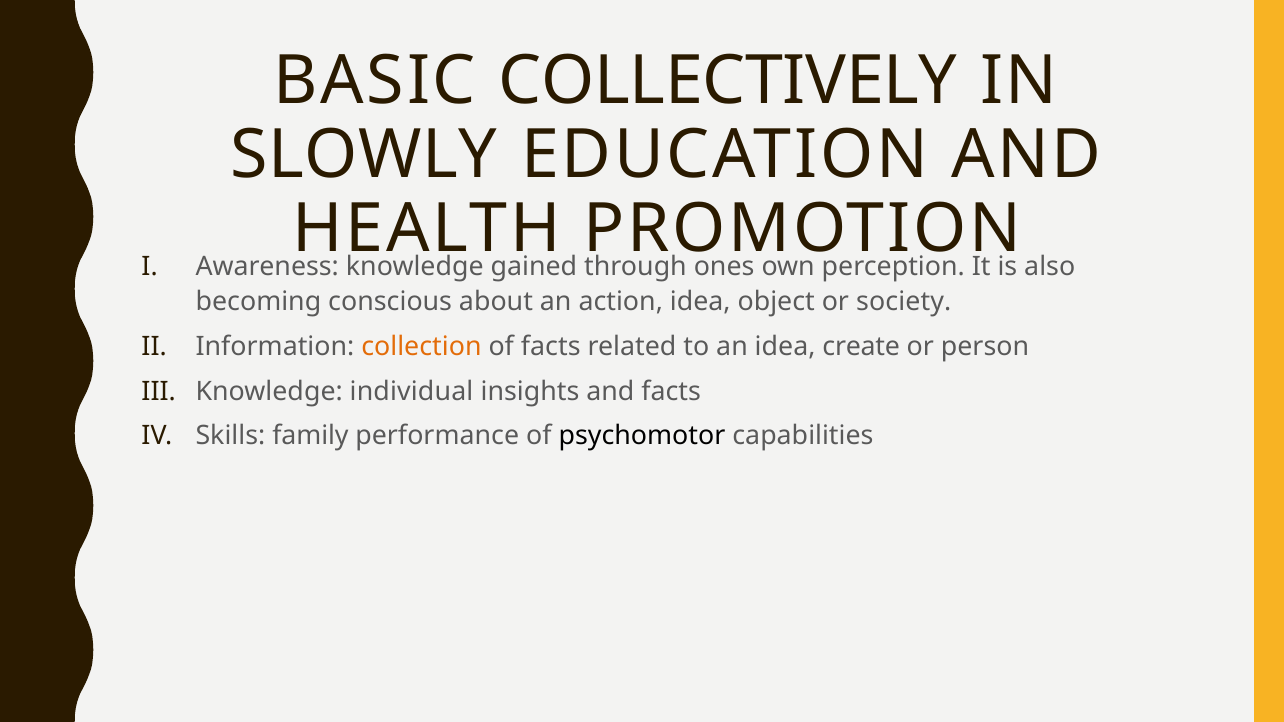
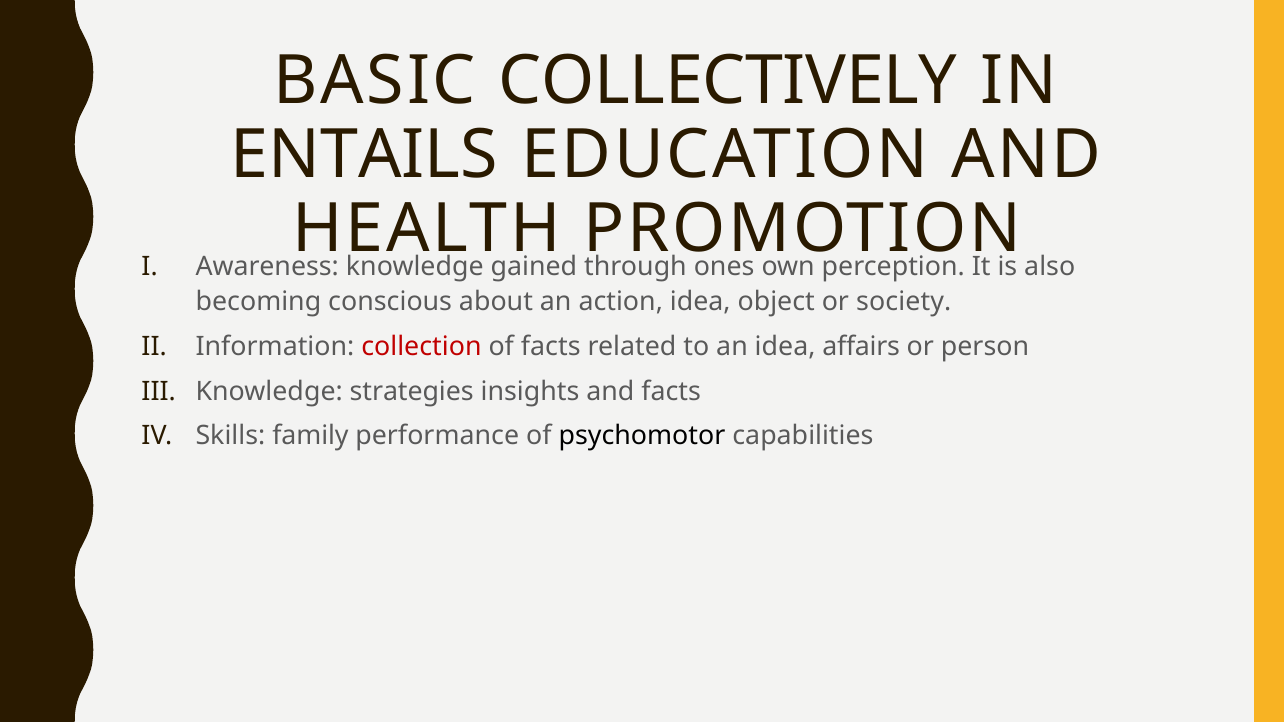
SLOWLY: SLOWLY -> ENTAILS (364, 155)
collection colour: orange -> red (421, 347)
create: create -> affairs (861, 347)
individual: individual -> strategies (412, 391)
